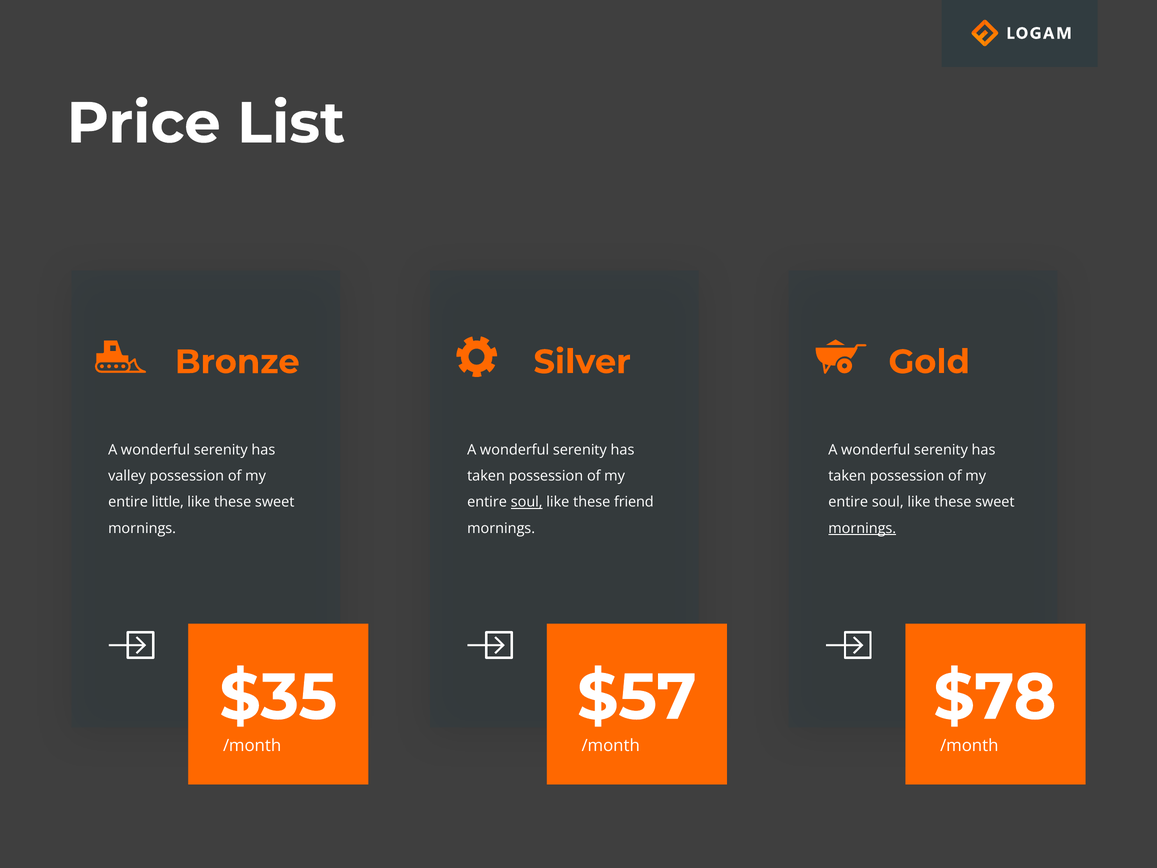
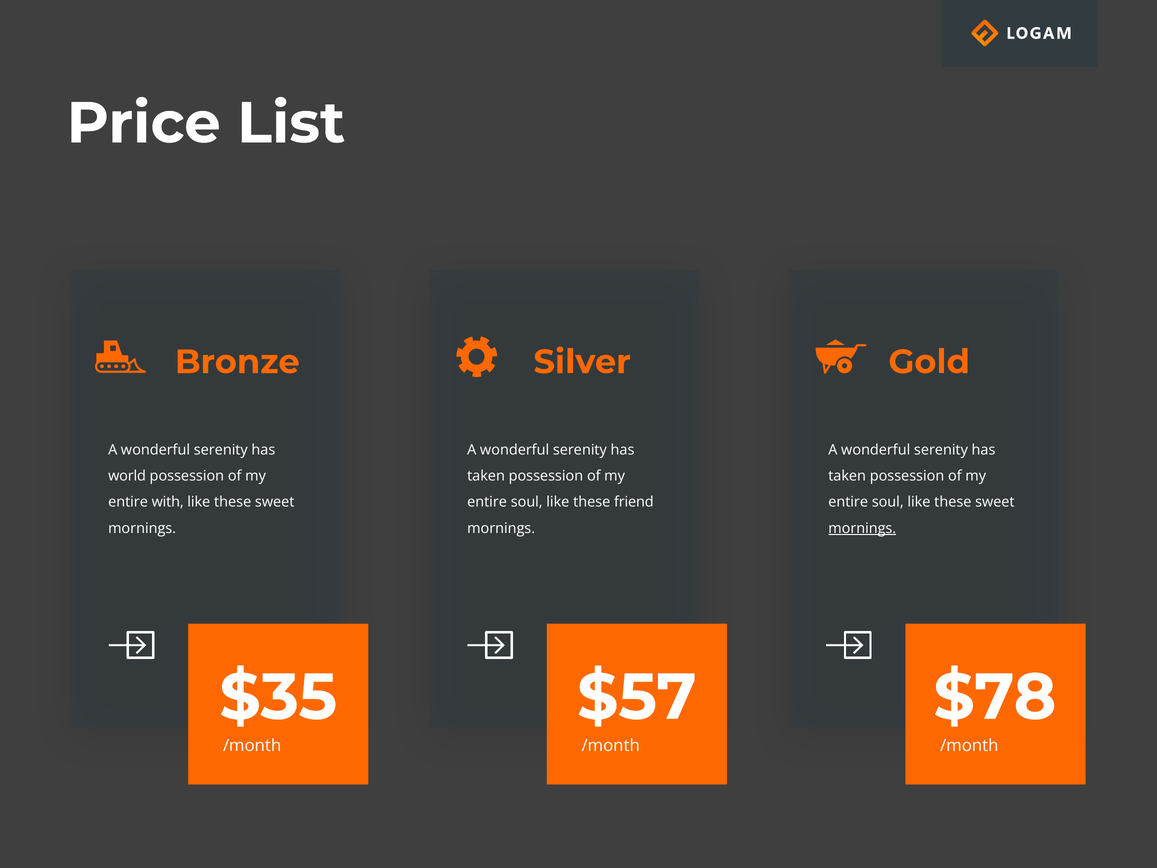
valley: valley -> world (127, 476)
little: little -> with (168, 502)
soul underline: present -> none (527, 502)
